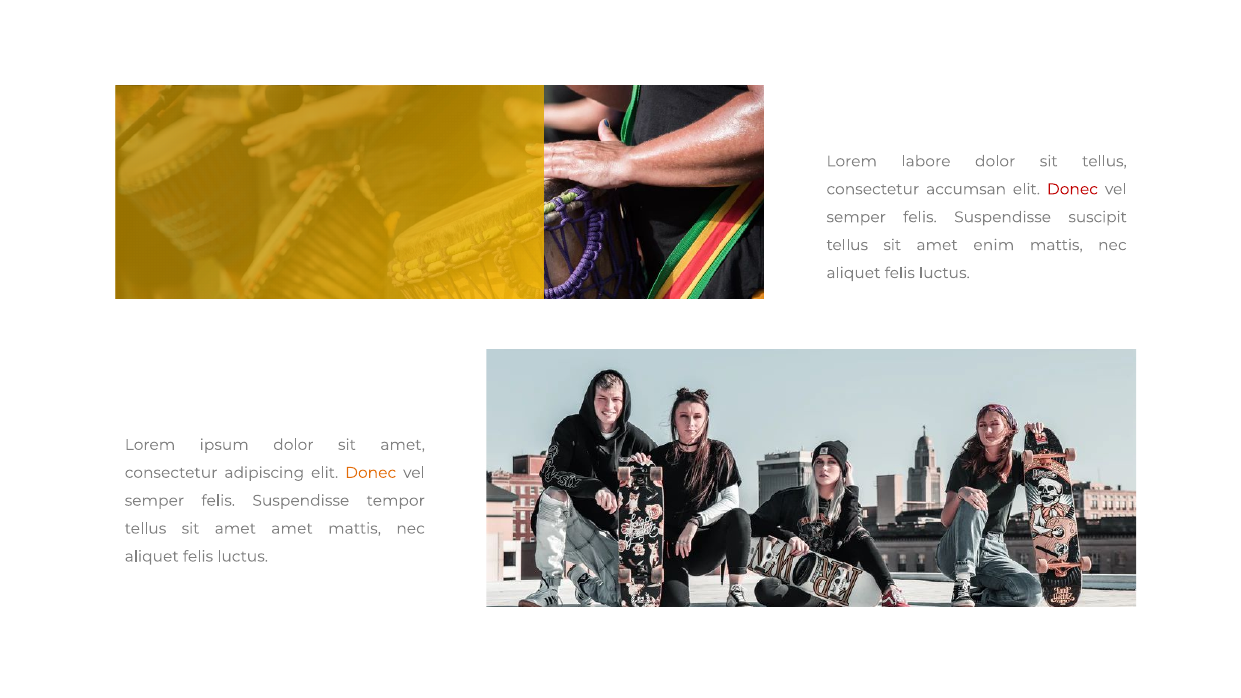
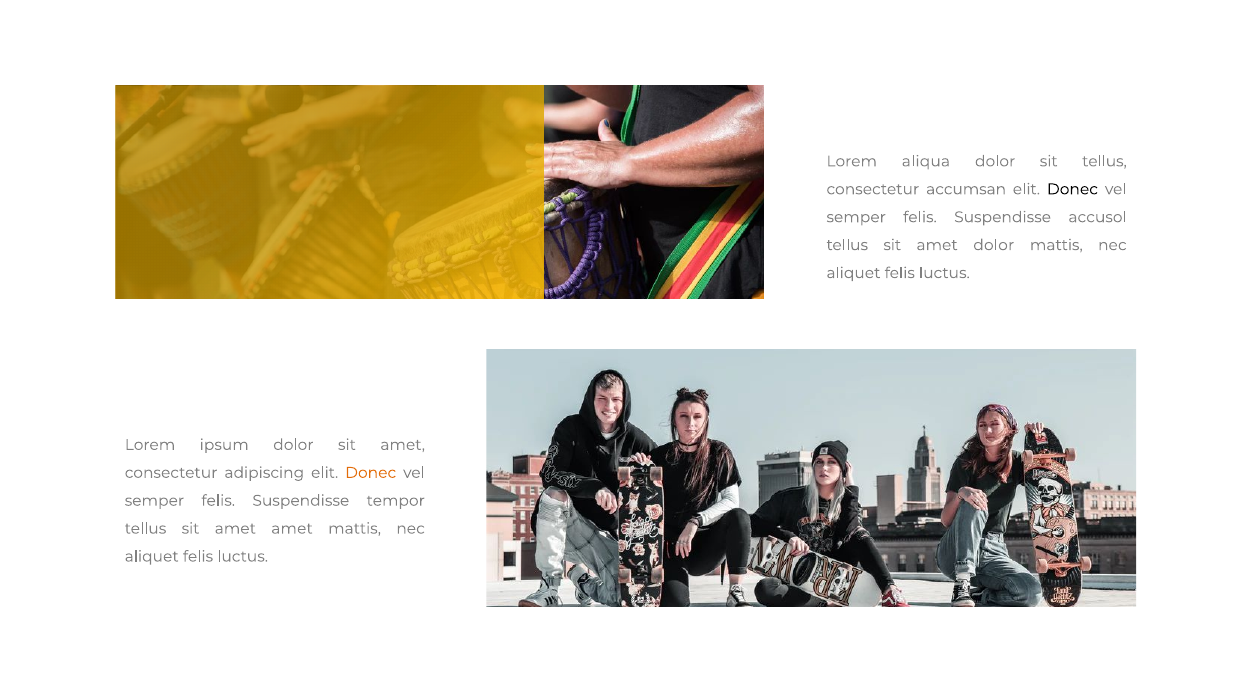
labore: labore -> aliqua (926, 161)
Donec colour: red -> black (1072, 189)
suscipit: suscipit -> accusol (1098, 217)
amet enim: enim -> dolor (994, 245)
